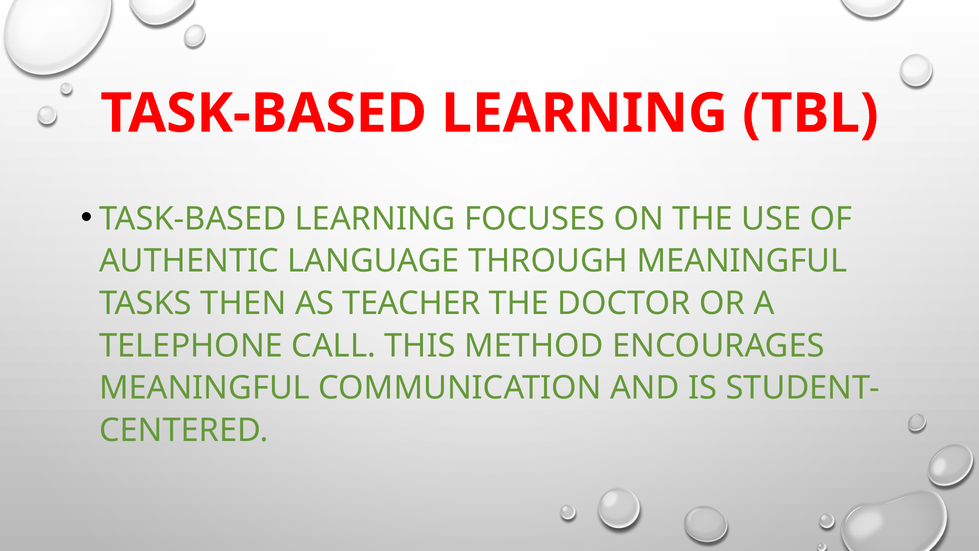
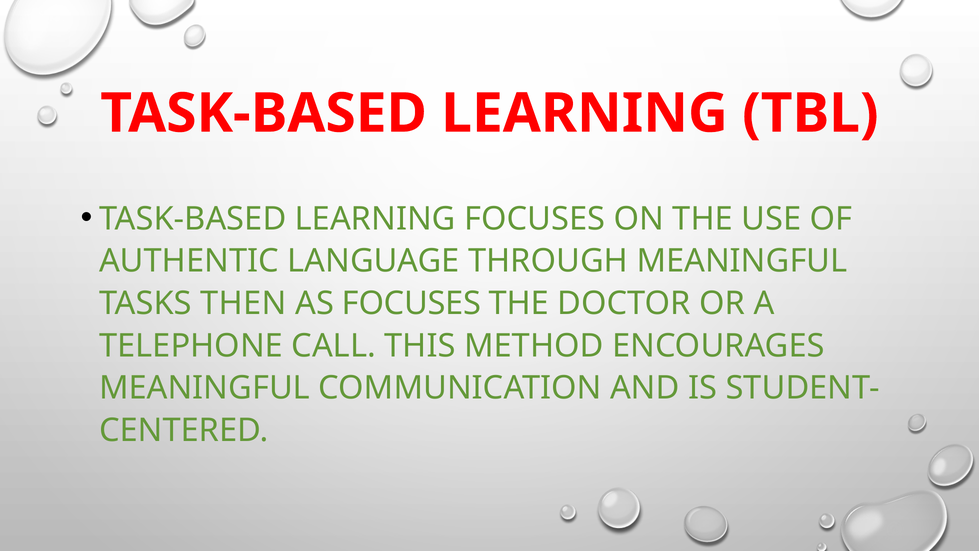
AS TEACHER: TEACHER -> FOCUSES (411, 303)
